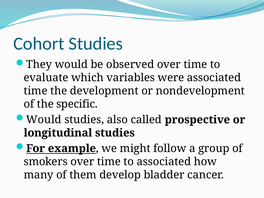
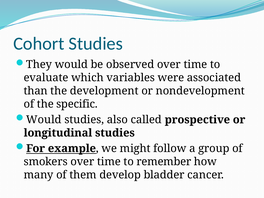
time: time -> than (36, 91)
to associated: associated -> remember (164, 162)
